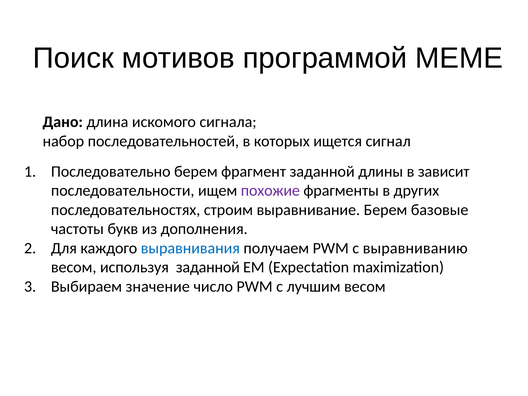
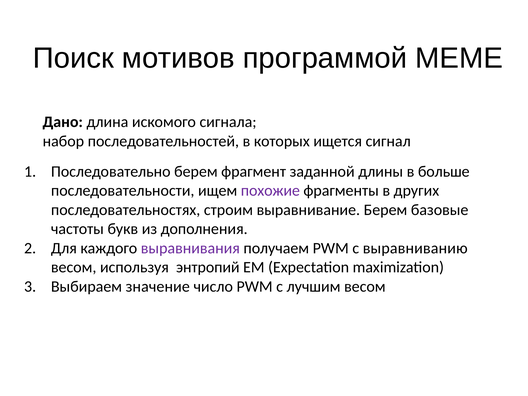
зависит: зависит -> больше (444, 171)
выравнивания colour: blue -> purple (190, 248)
используя заданной: заданной -> энтропий (208, 267)
